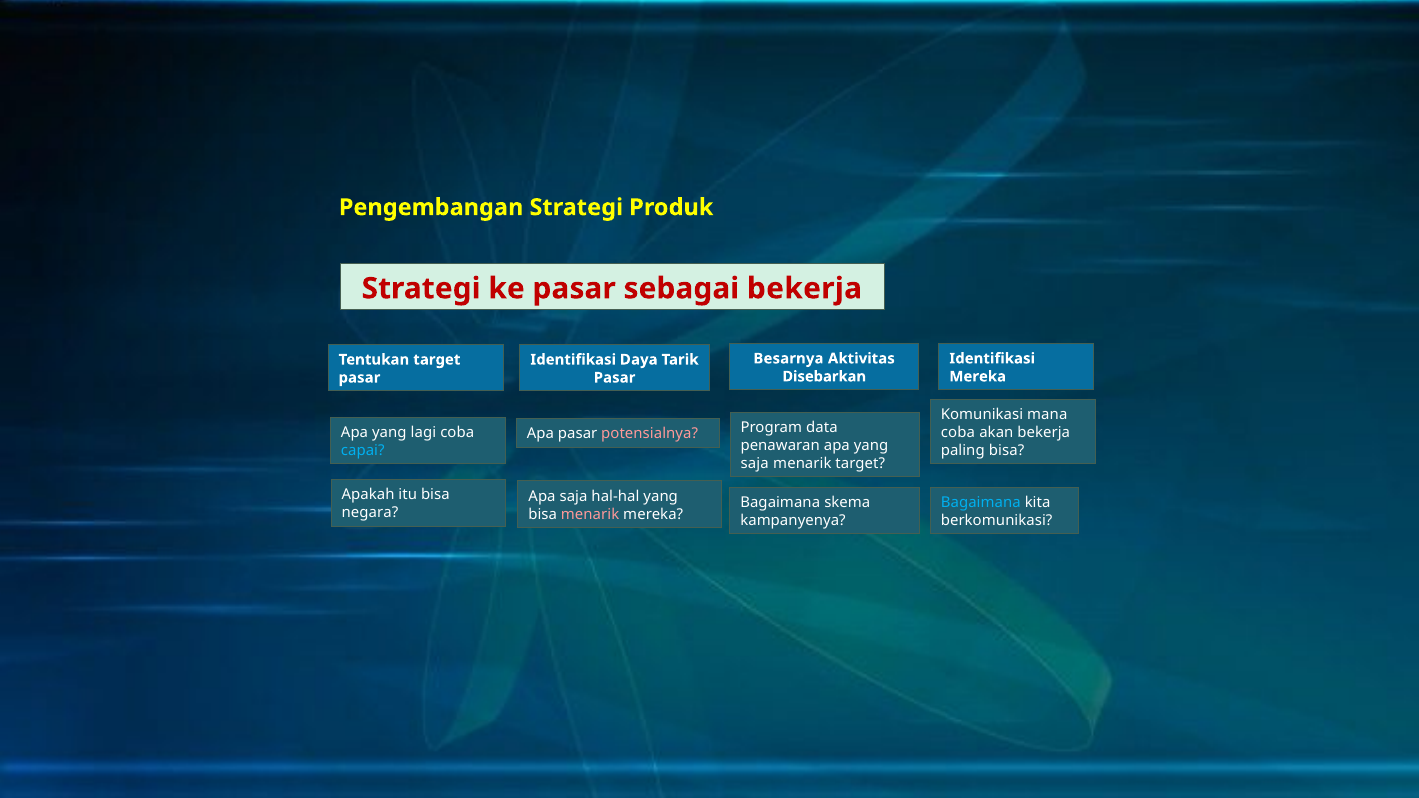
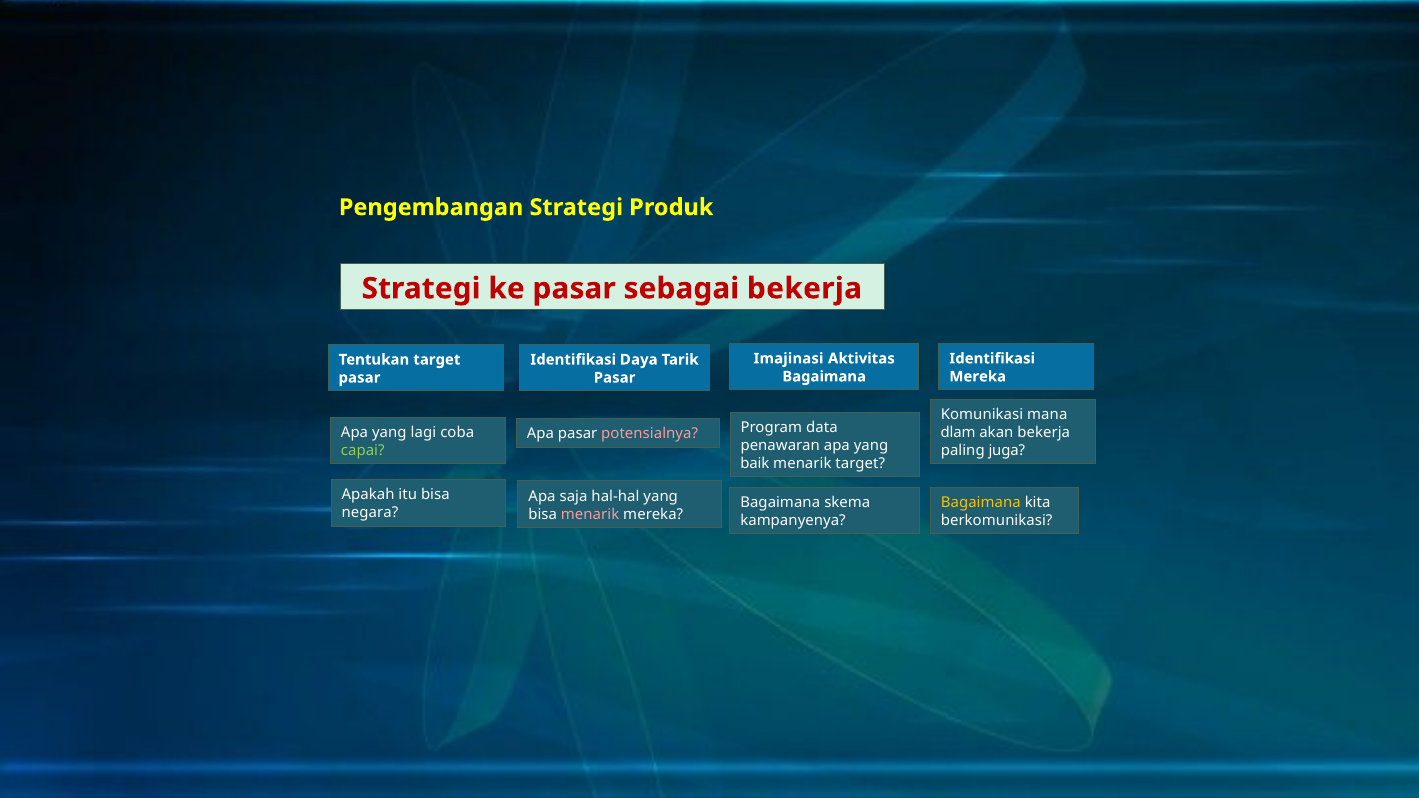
Besarnya: Besarnya -> Imajinasi (788, 359)
Disebarkan: Disebarkan -> Bagaimana (824, 377)
coba: coba -> dlam (958, 433)
paling bisa: bisa -> juga (1007, 451)
capai colour: light blue -> light green (363, 451)
saja: saja -> baik (755, 464)
Bagaimana colour: light blue -> yellow (981, 503)
